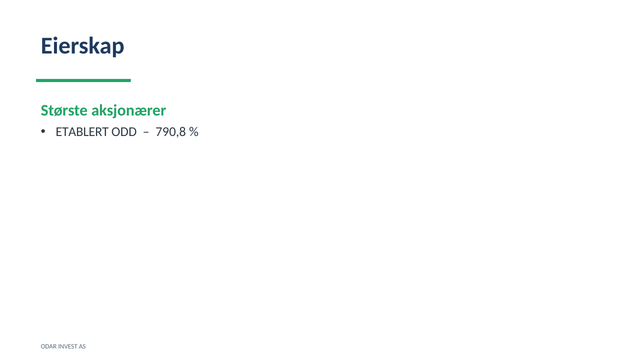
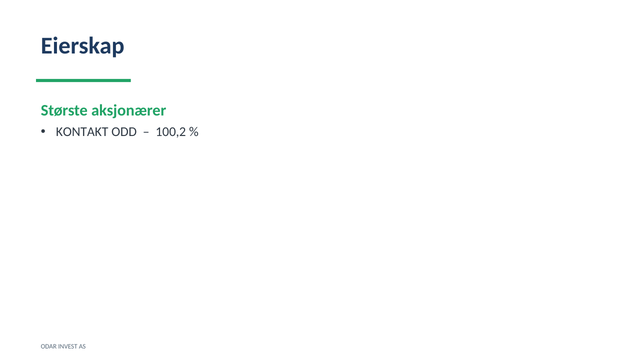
ETABLERT: ETABLERT -> KONTAKT (82, 132)
790,8: 790,8 -> 100,2 (171, 132)
